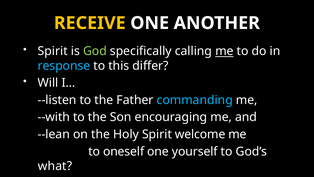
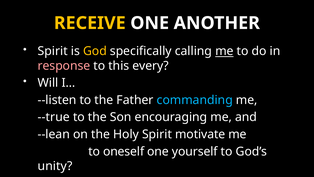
God colour: light green -> yellow (95, 51)
response colour: light blue -> pink (64, 66)
differ: differ -> every (150, 66)
--with: --with -> --true (54, 117)
welcome: welcome -> motivate (200, 134)
what: what -> unity (55, 166)
